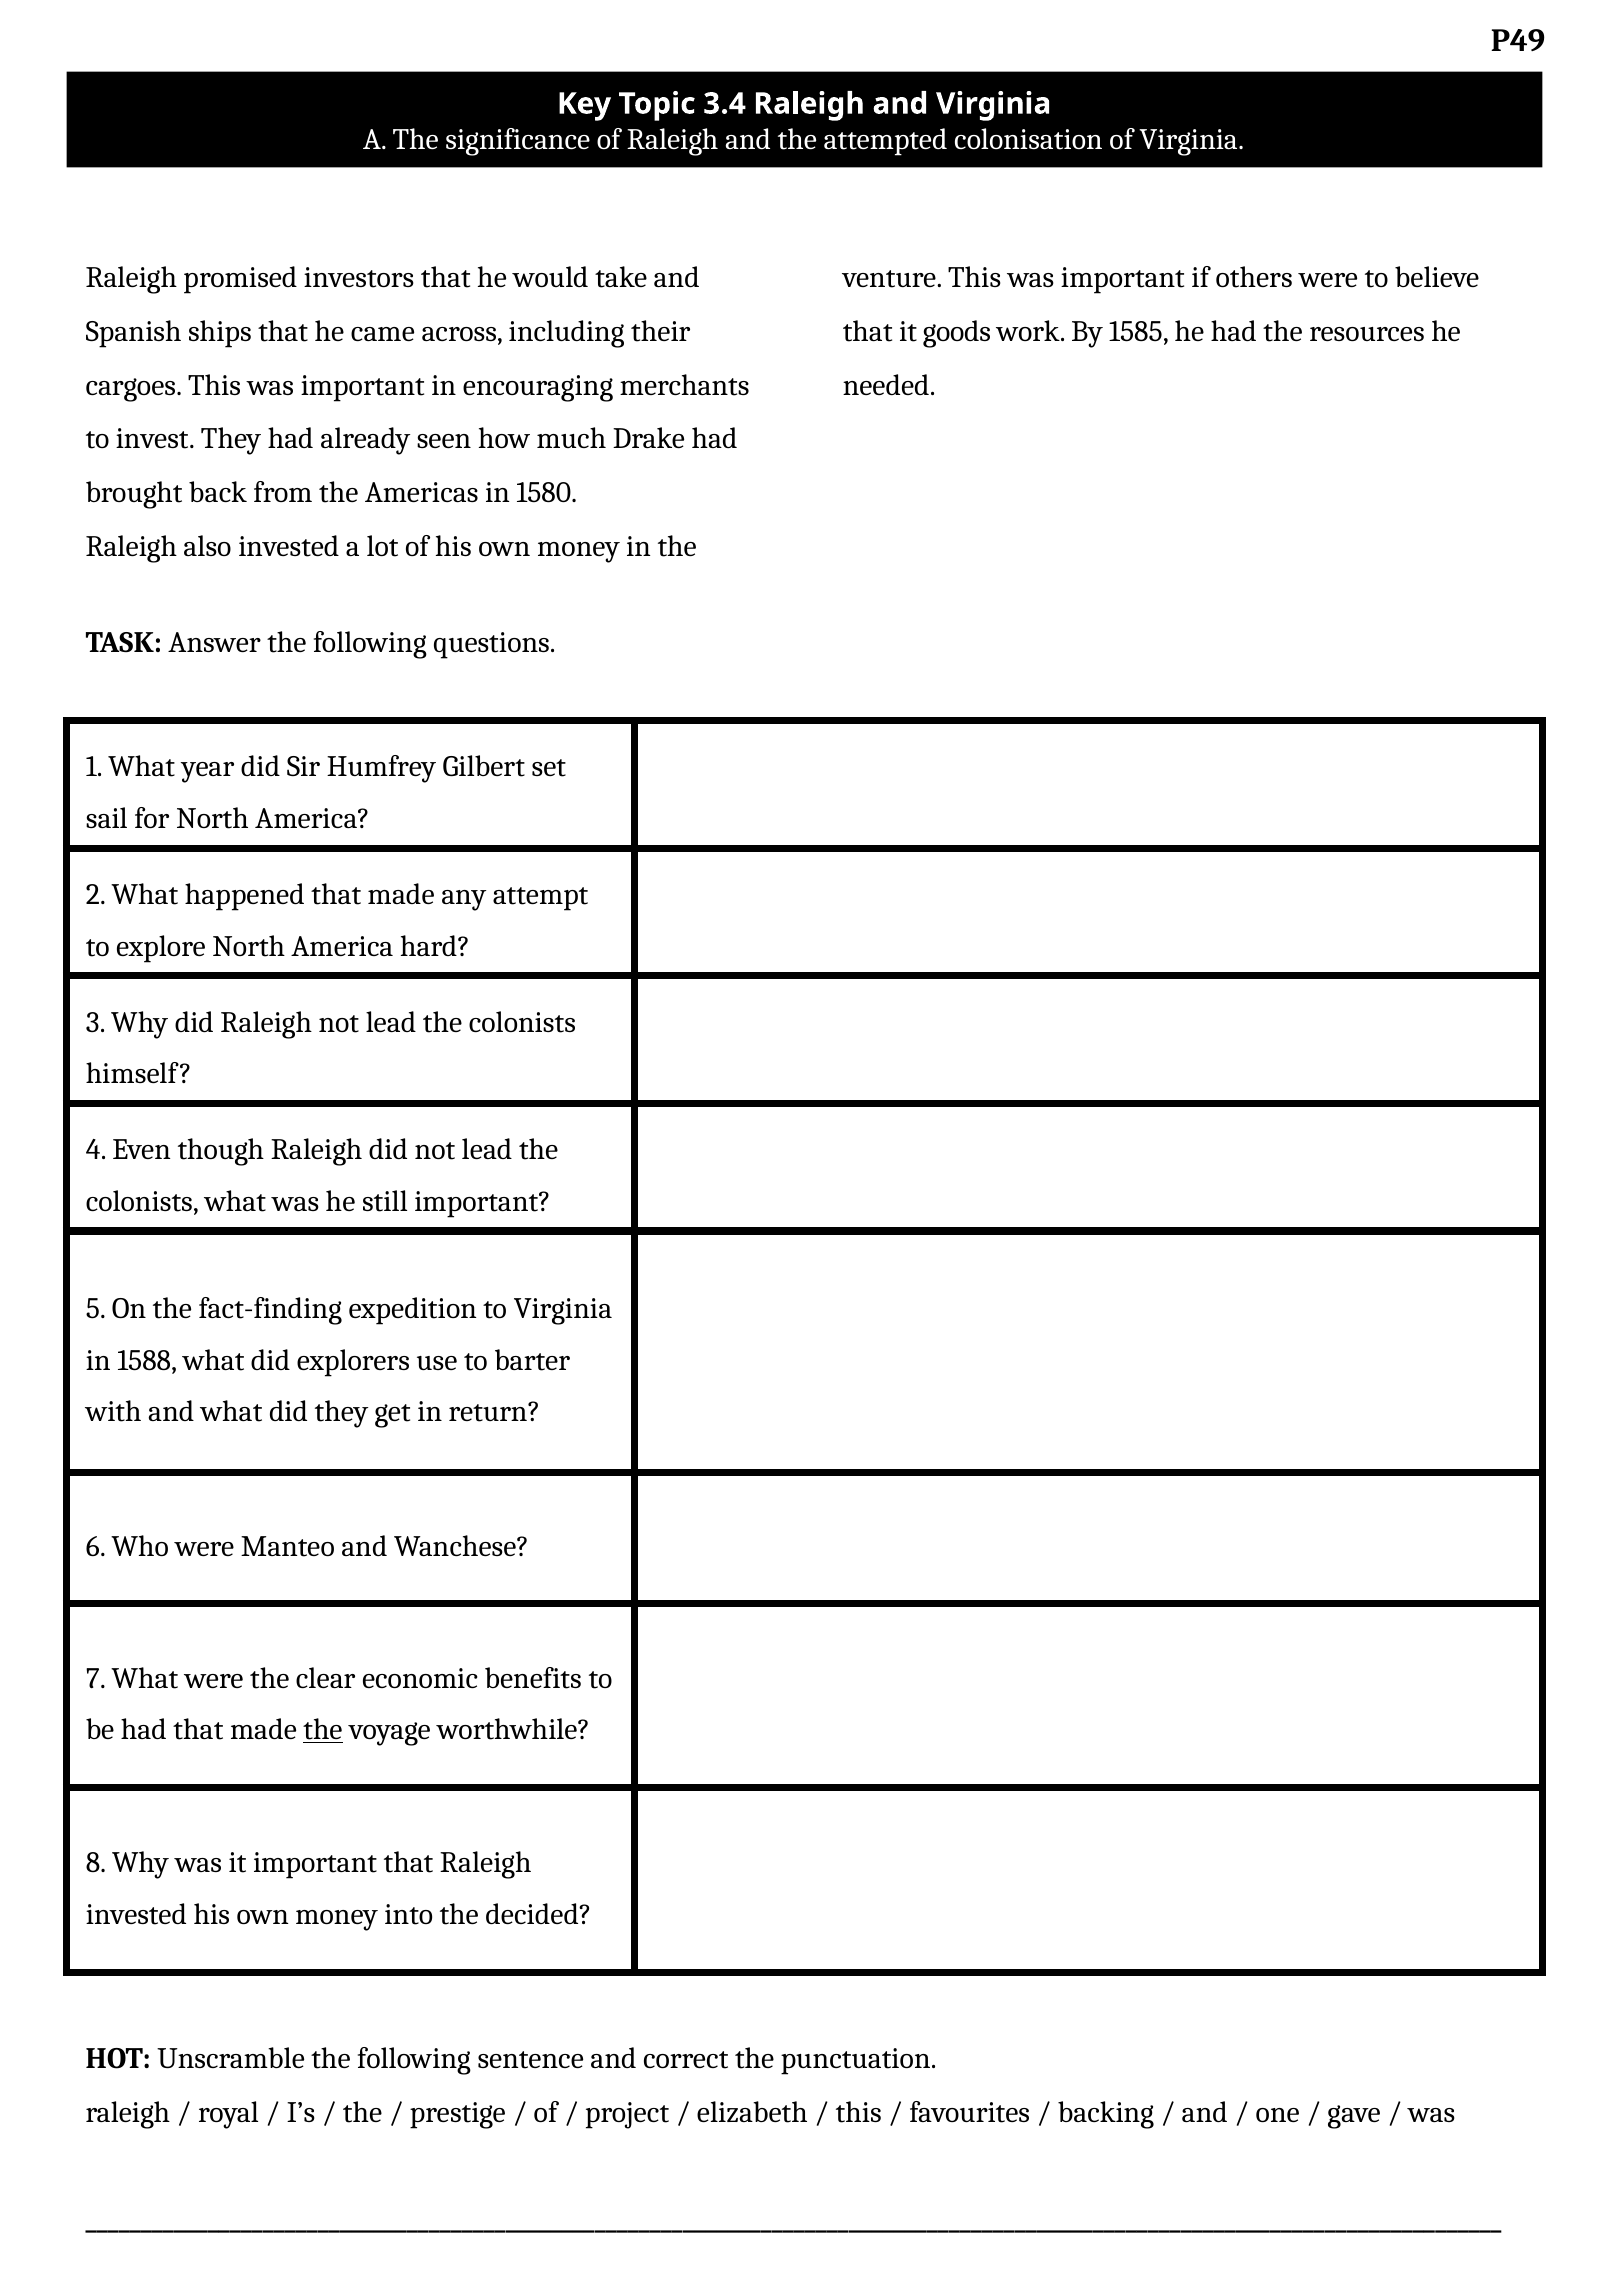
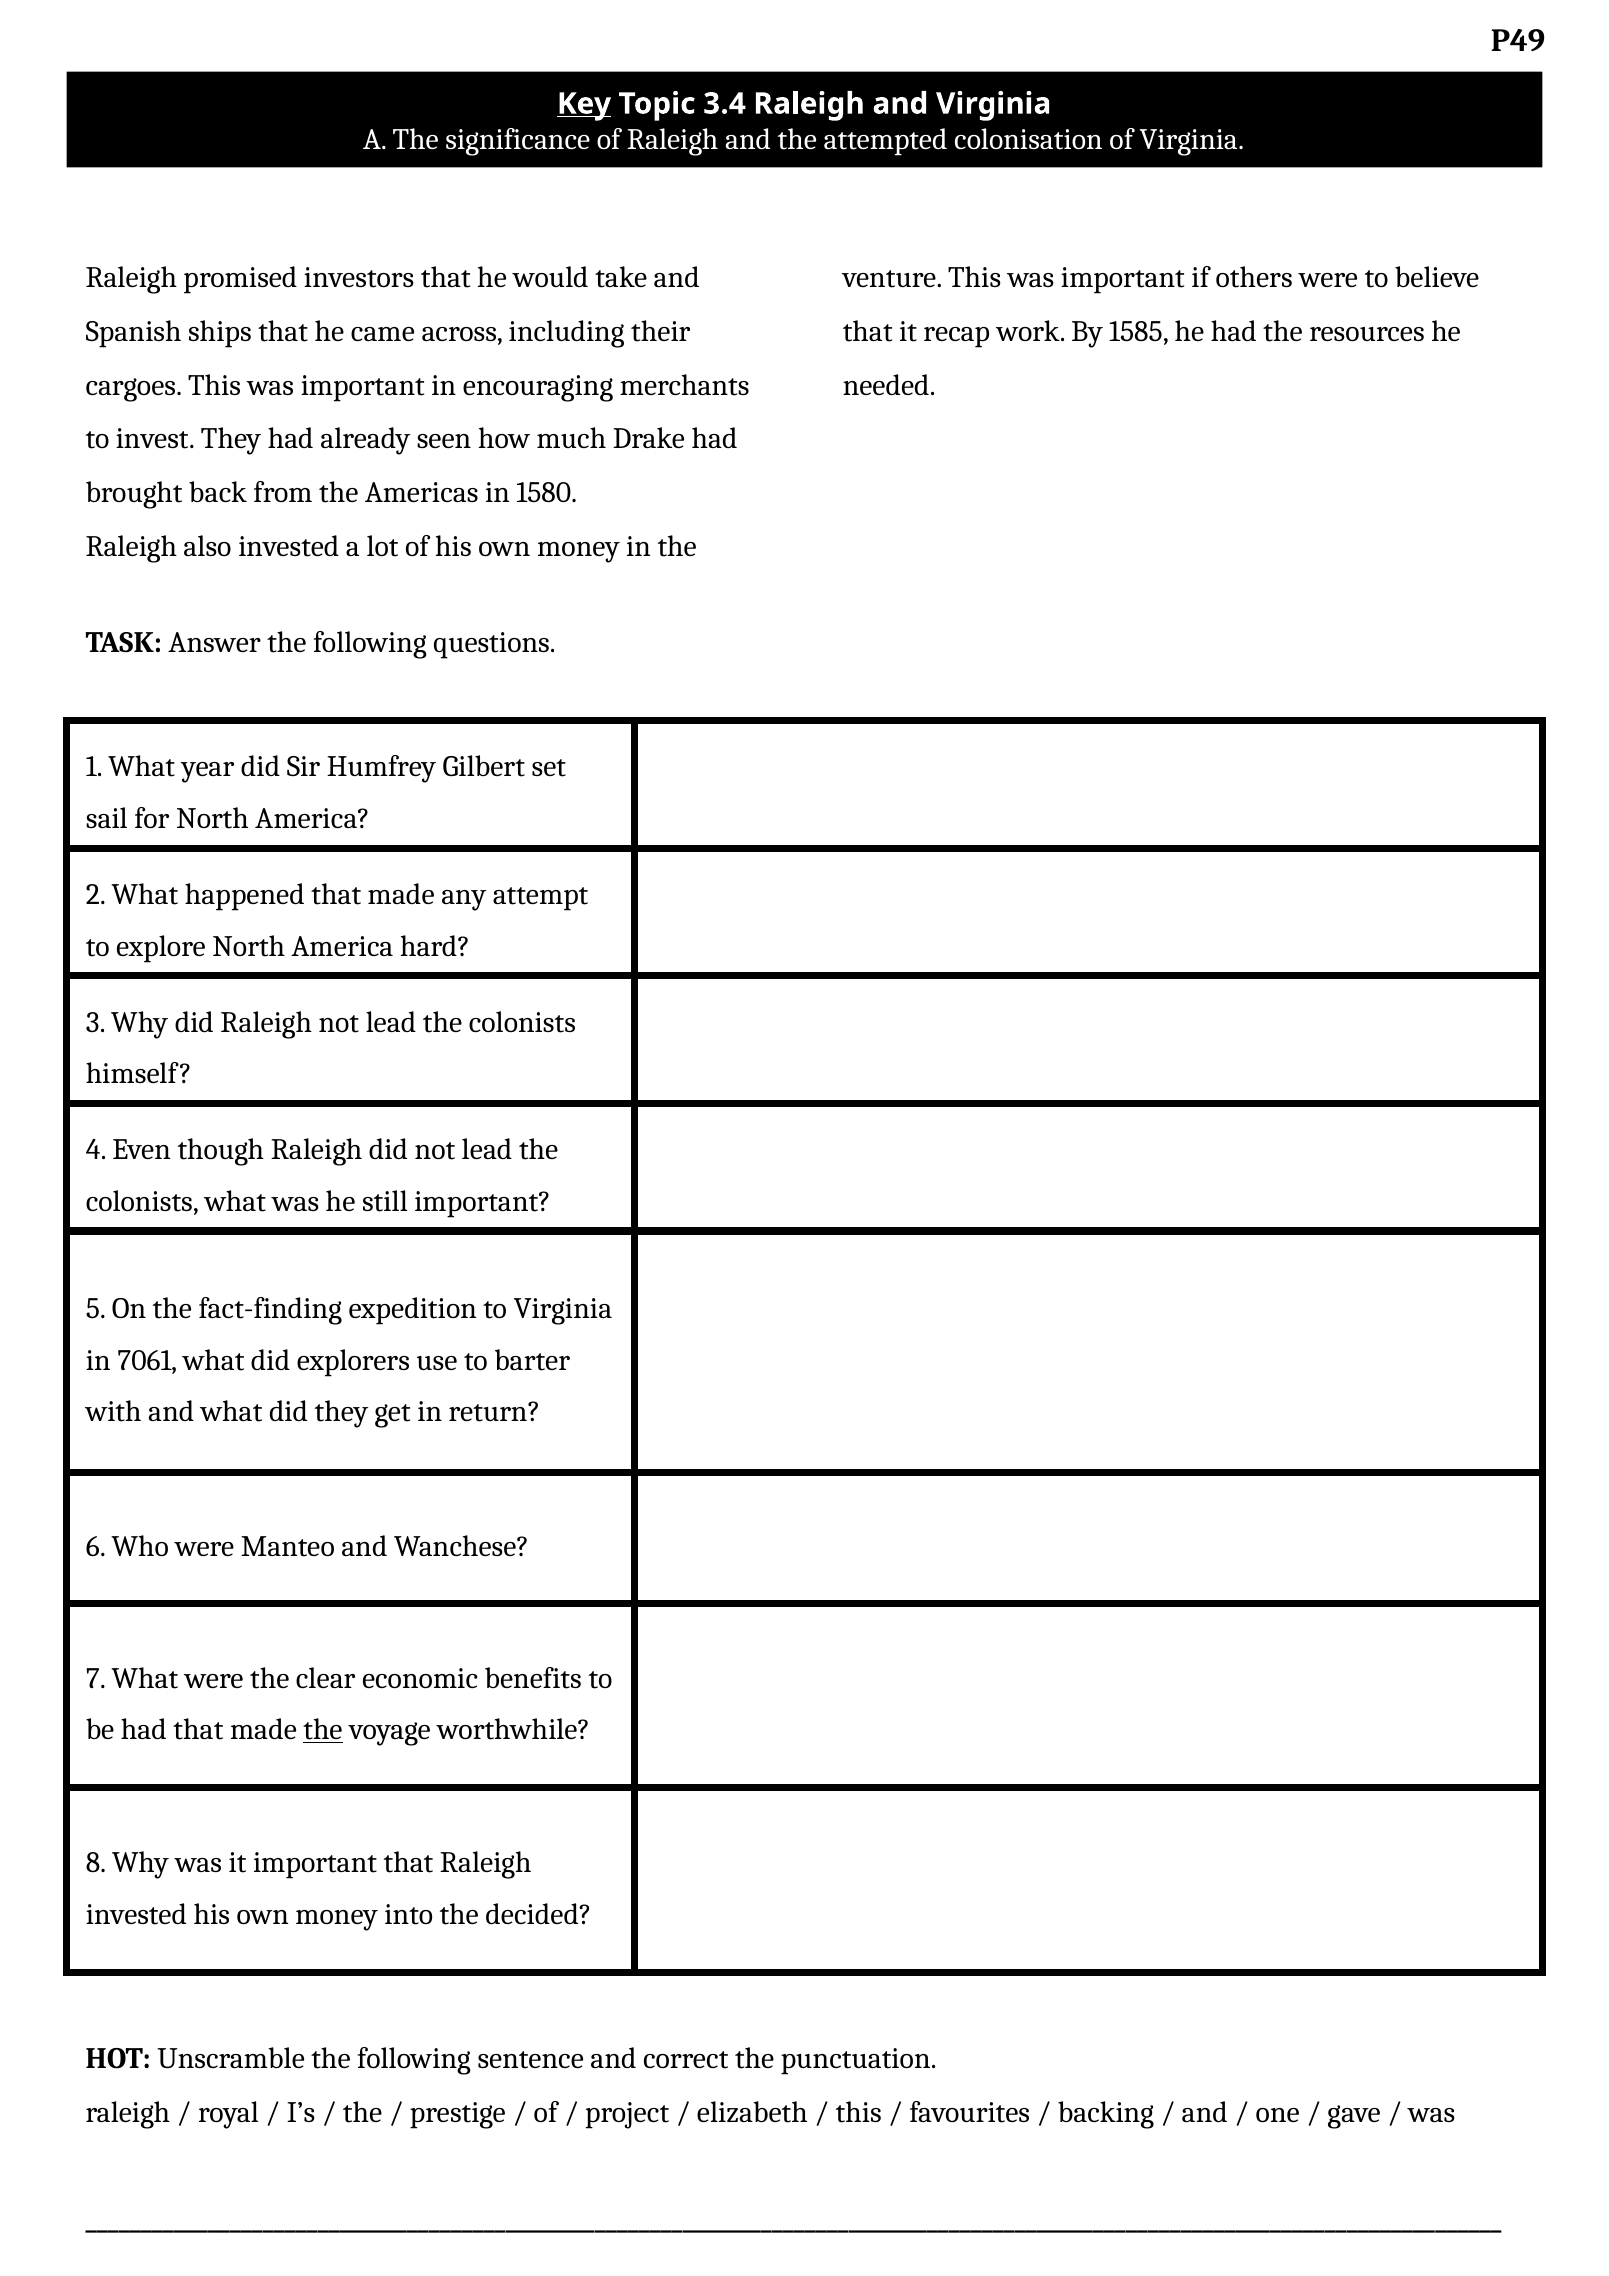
Key underline: none -> present (584, 104)
goods: goods -> recap (957, 332)
1588: 1588 -> 7061 (147, 1360)
